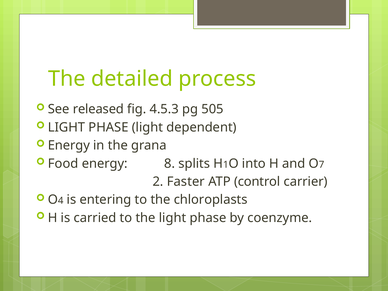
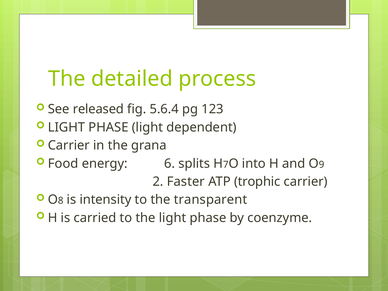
4.5.3: 4.5.3 -> 5.6.4 (164, 109)
505: 505 -> 123 (212, 109)
Energy: Energy -> Carrier (69, 145)
8: 8 -> 6 (170, 164)
1: 1 -> 7 (226, 165)
7: 7 -> 9 (322, 165)
control: control -> trophic (257, 182)
4: 4 -> 8 (61, 201)
entering: entering -> intensity (105, 200)
chloroplasts: chloroplasts -> transparent (211, 200)
